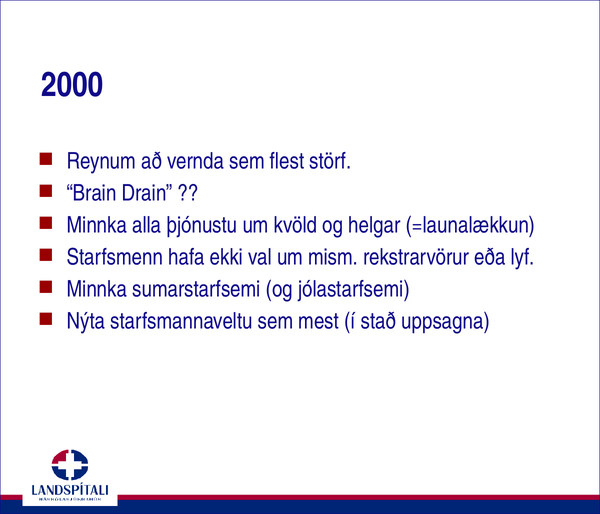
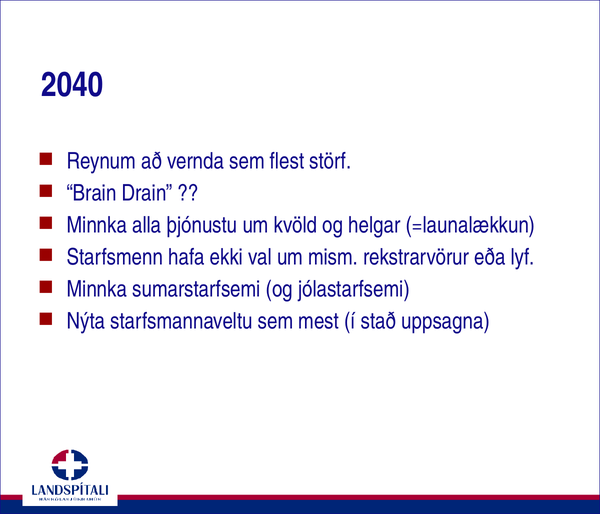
2000: 2000 -> 2040 (72, 85)
